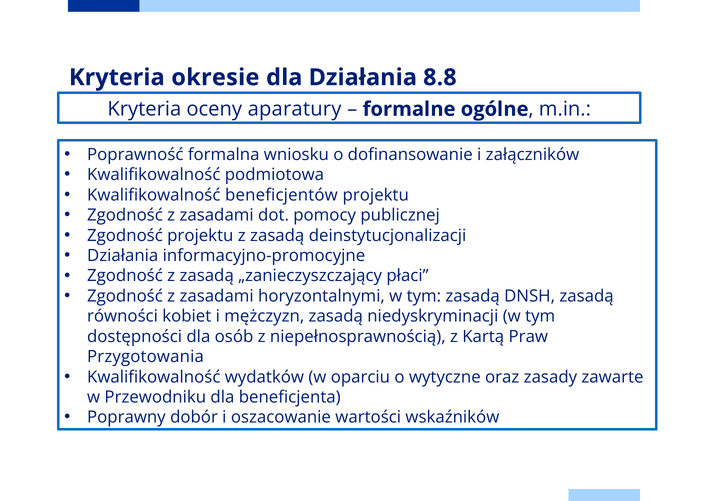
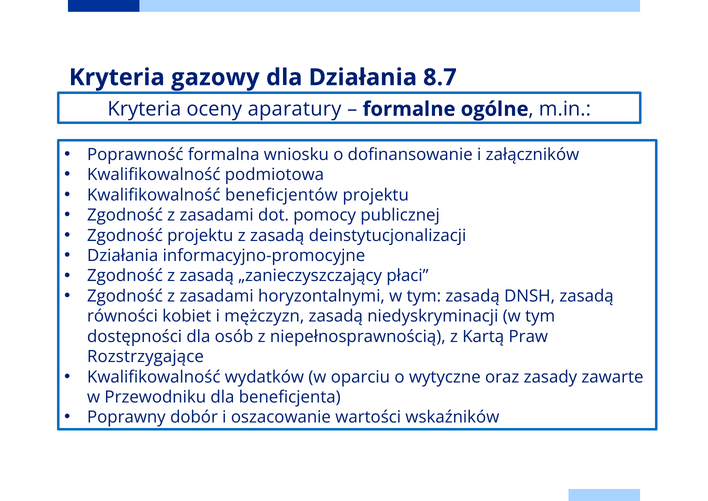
okresie: okresie -> gazowy (215, 77)
8.8: 8.8 -> 8.7 (440, 77)
Przygotowania: Przygotowania -> Rozstrzygające (146, 356)
